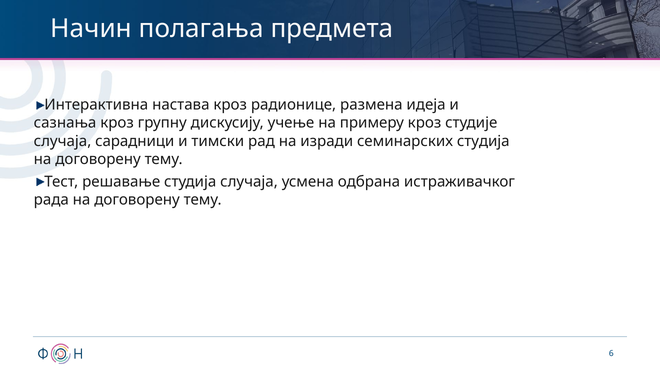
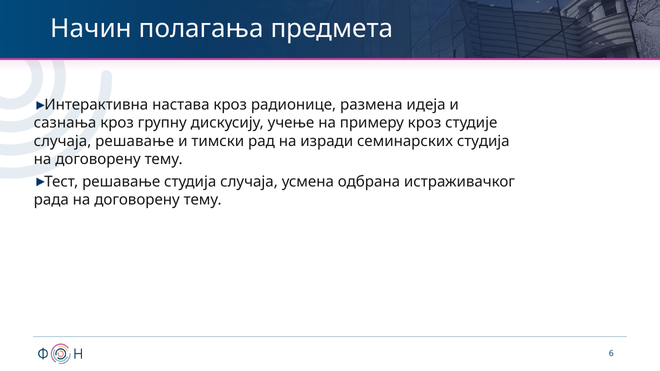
случаја сарадници: сарадници -> решавање (135, 141)
